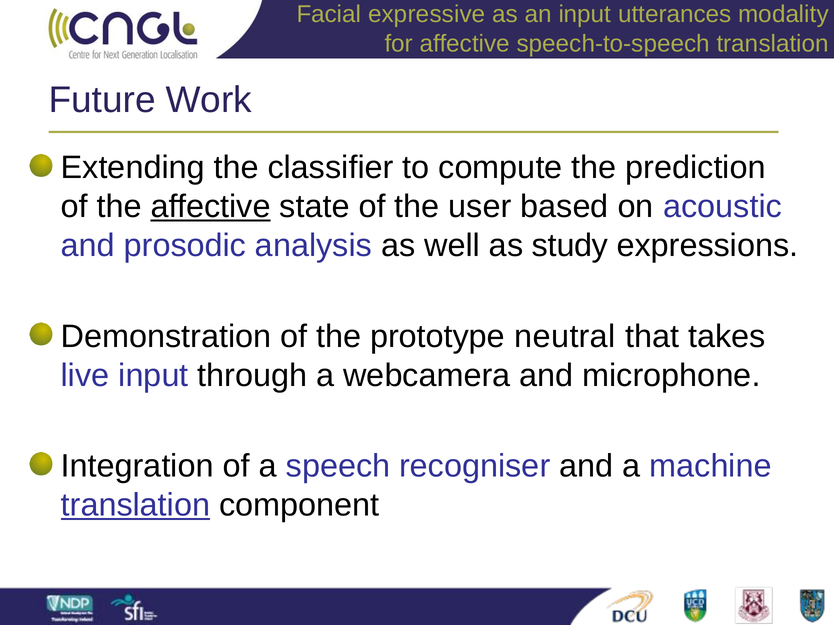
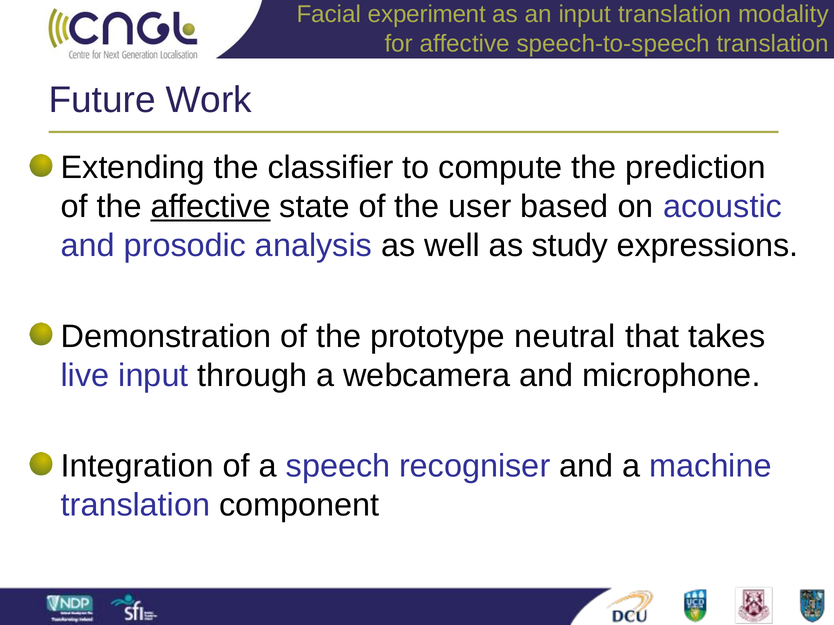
expressive: expressive -> experiment (427, 14)
input utterances: utterances -> translation (675, 14)
translation underline: present -> none (135, 505)
